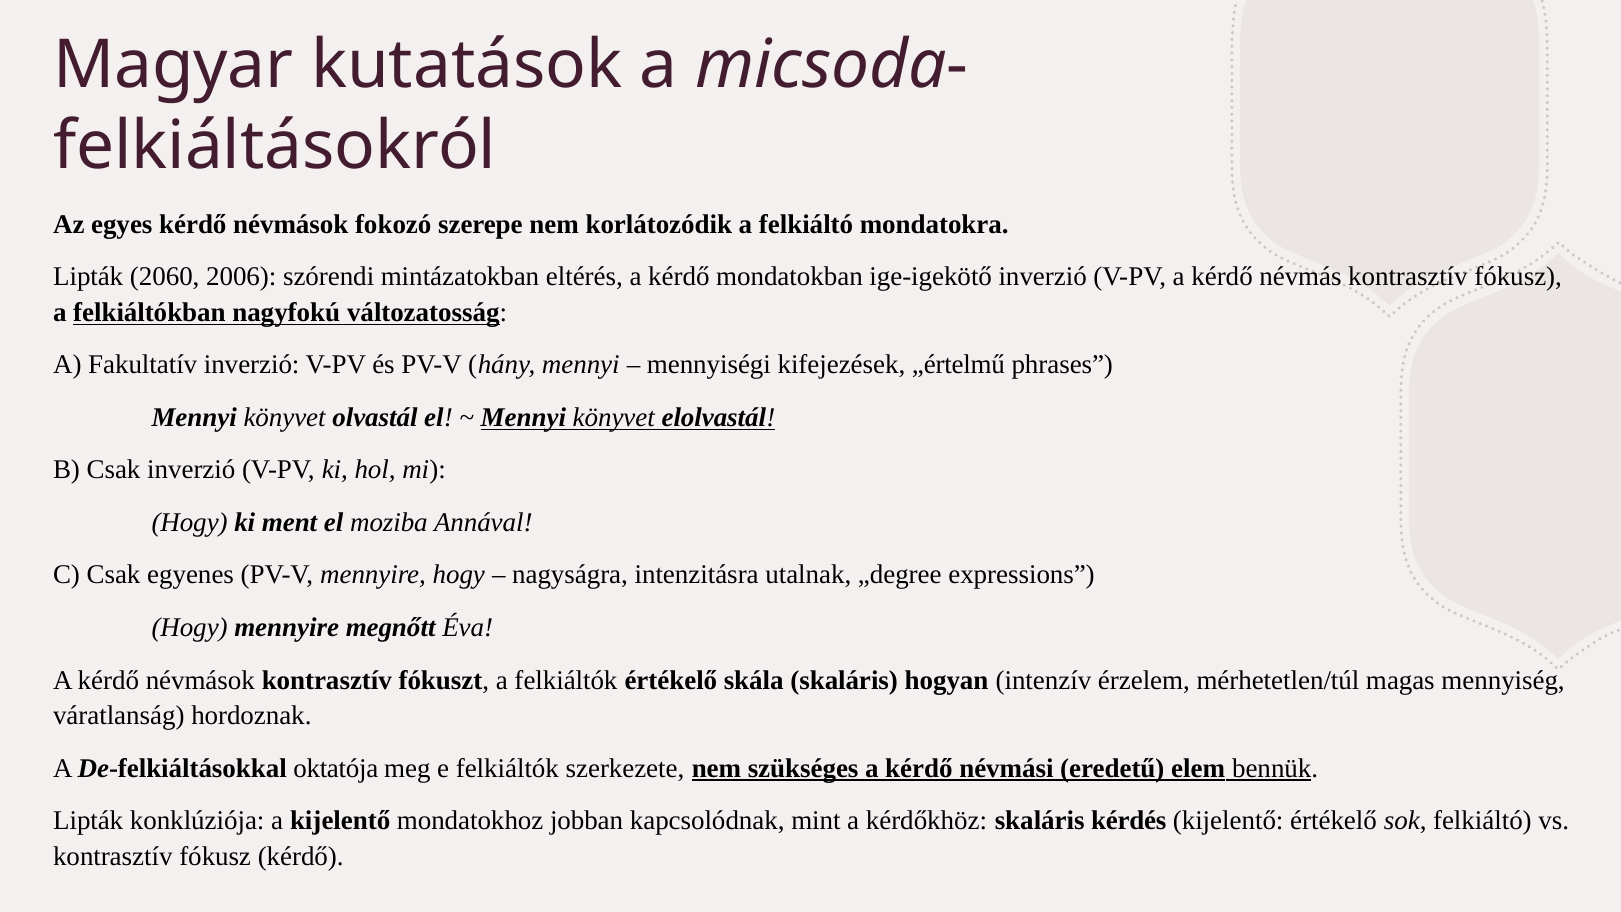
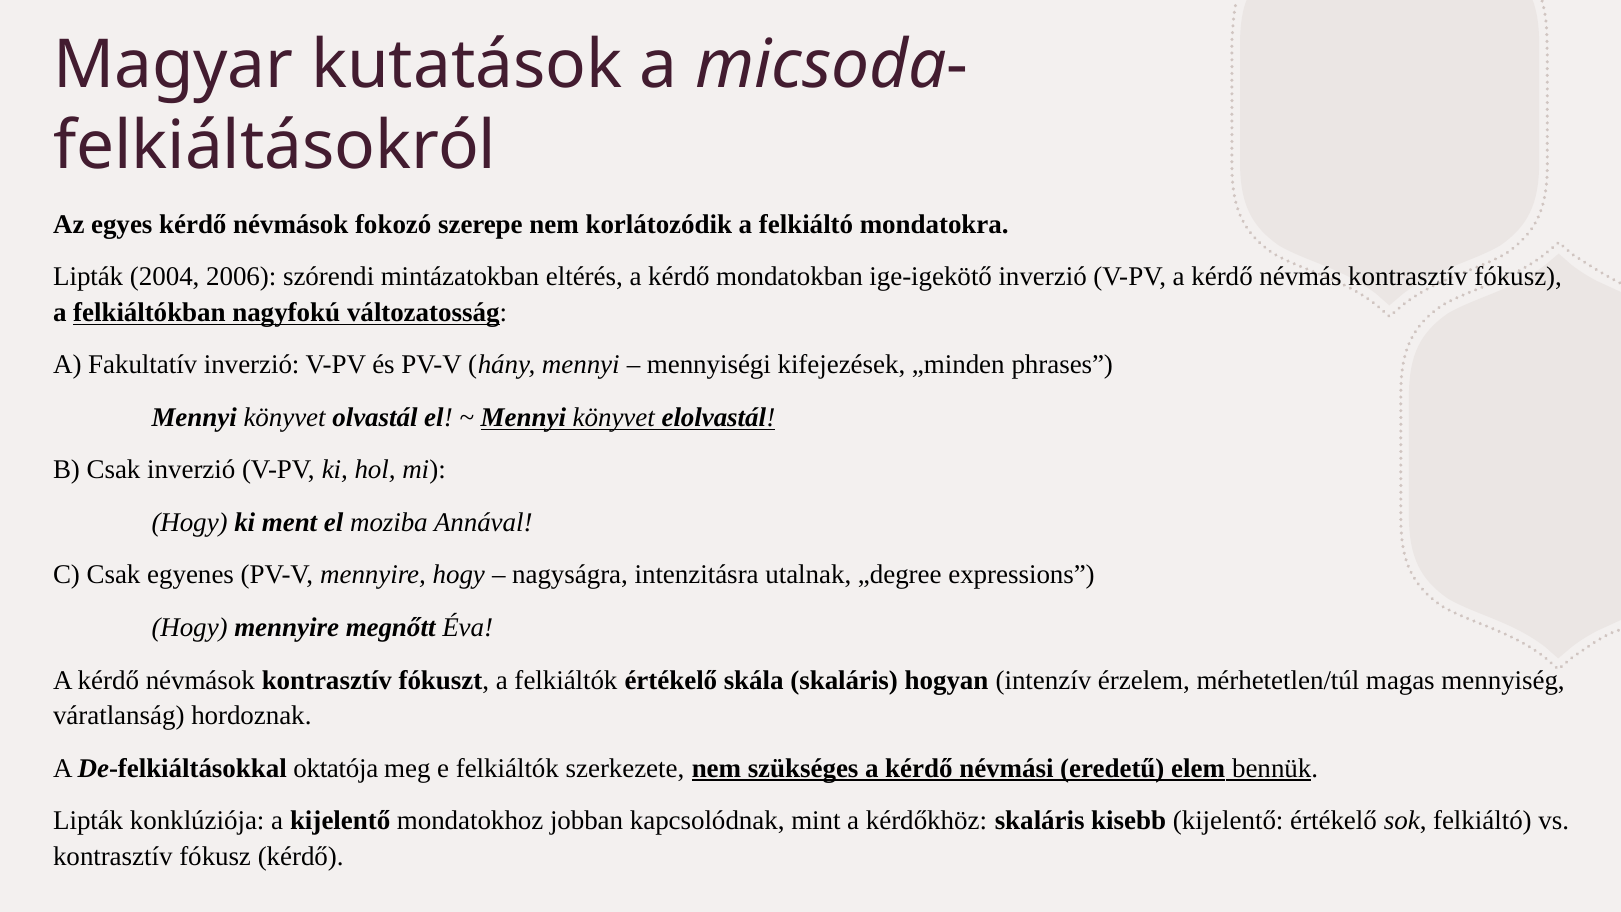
2060: 2060 -> 2004 (165, 277)
„értelmű: „értelmű -> „minden (958, 365)
kérdés: kérdés -> kisebb (1129, 821)
